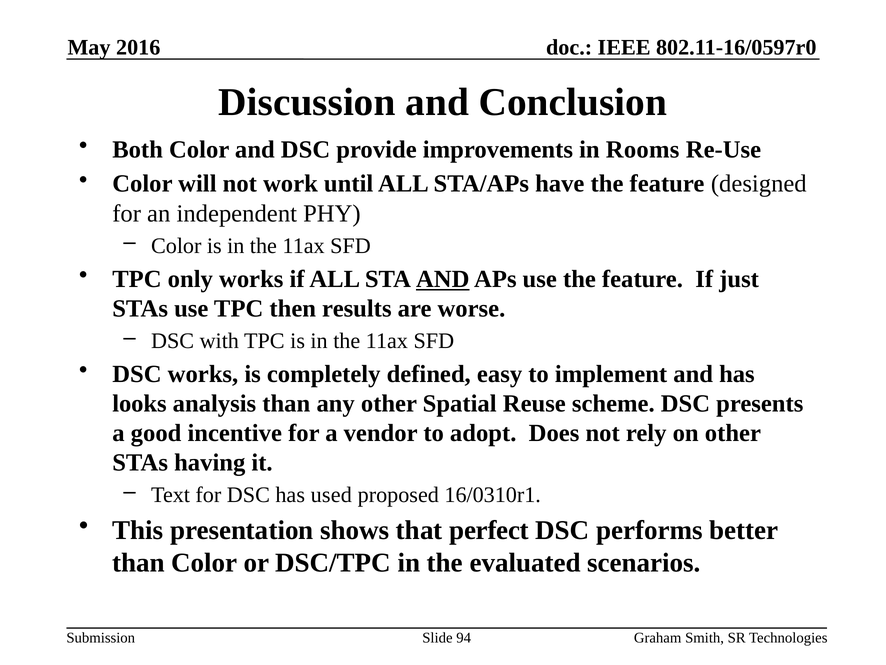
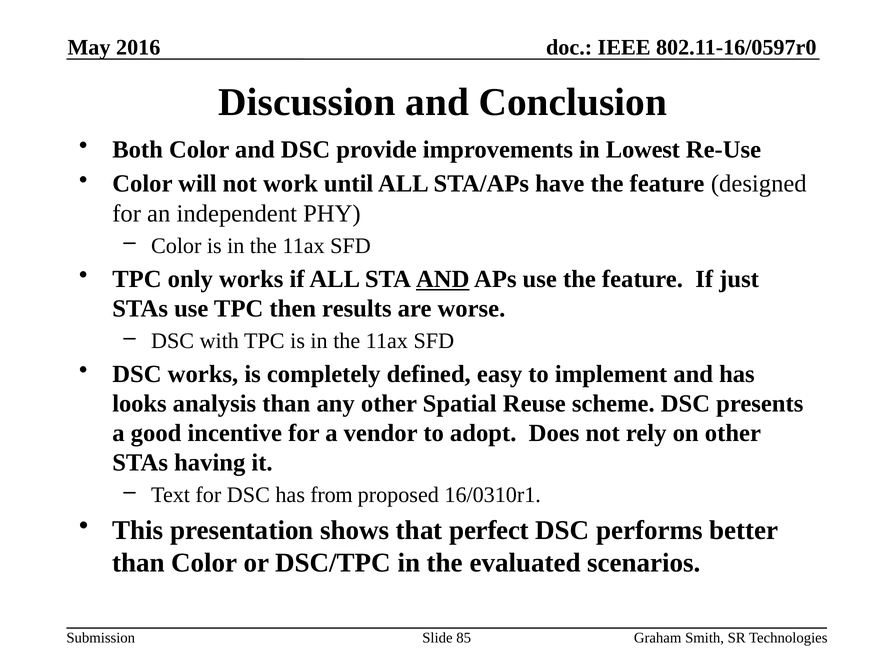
Rooms: Rooms -> Lowest (643, 149)
used: used -> from (332, 495)
94: 94 -> 85 (464, 637)
